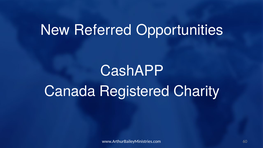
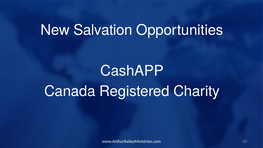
Referred: Referred -> Salvation (103, 30)
